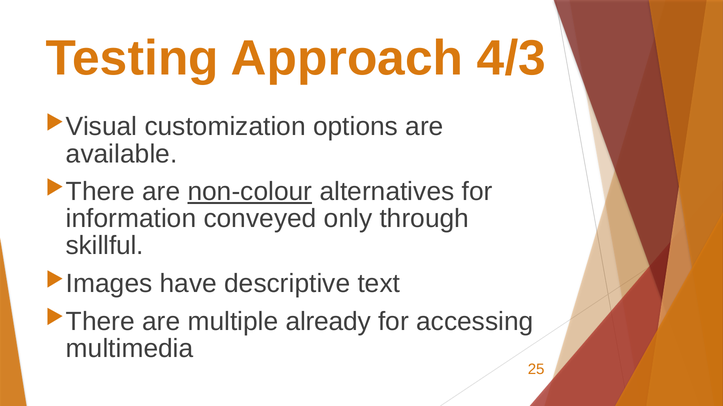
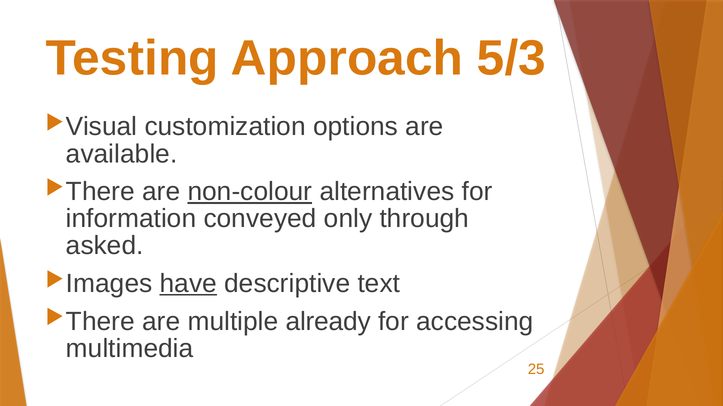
4/3: 4/3 -> 5/3 (511, 59)
skillful: skillful -> asked (105, 246)
have underline: none -> present (188, 284)
